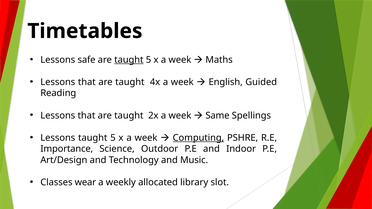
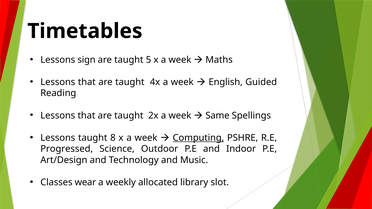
safe: safe -> sign (87, 60)
taught underline: present -> none (129, 60)
Lessons taught 5: 5 -> 8 (113, 138)
Importance: Importance -> Progressed (67, 149)
